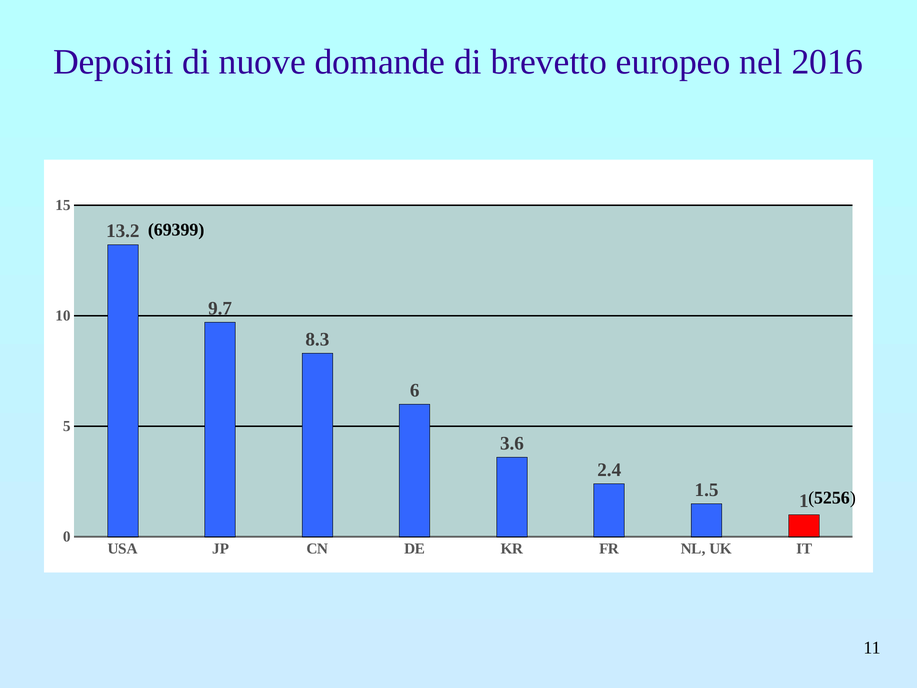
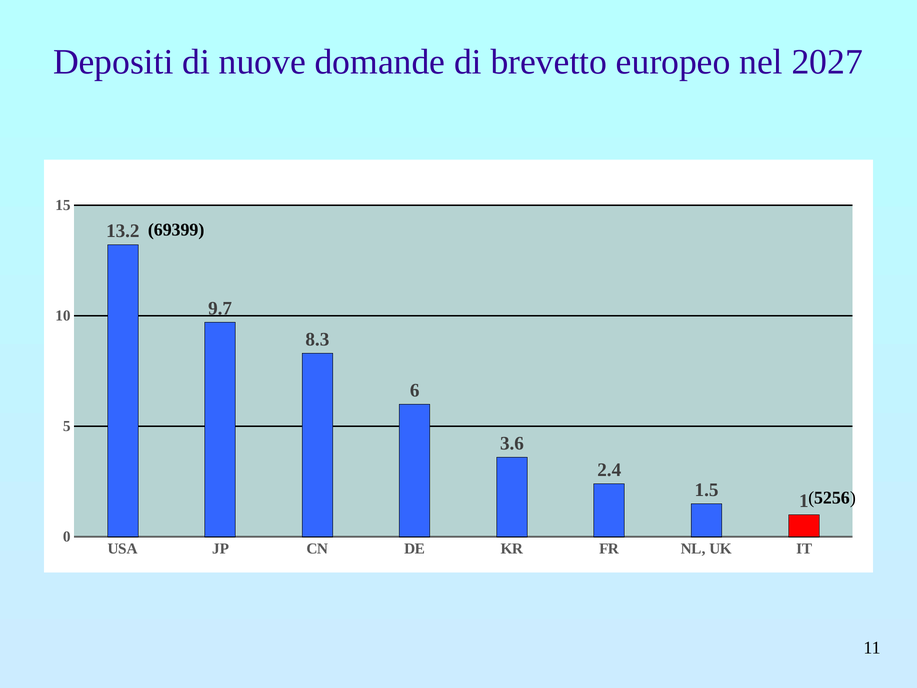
2016: 2016 -> 2027 (827, 62)
